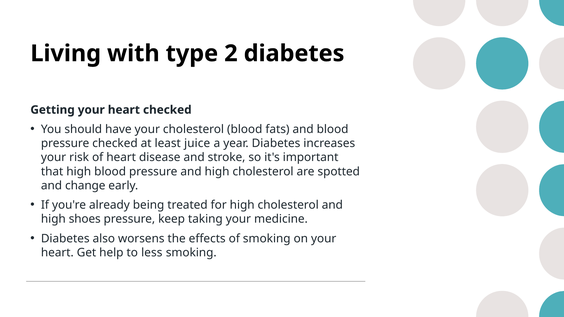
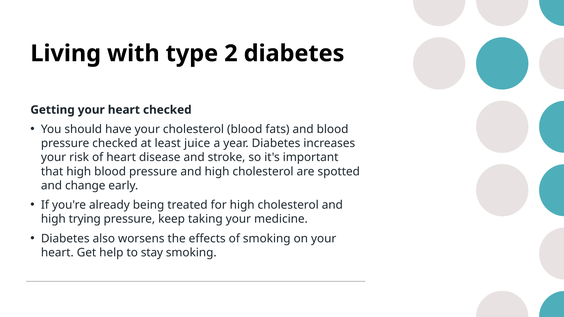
shoes: shoes -> trying (85, 219)
less: less -> stay (152, 253)
